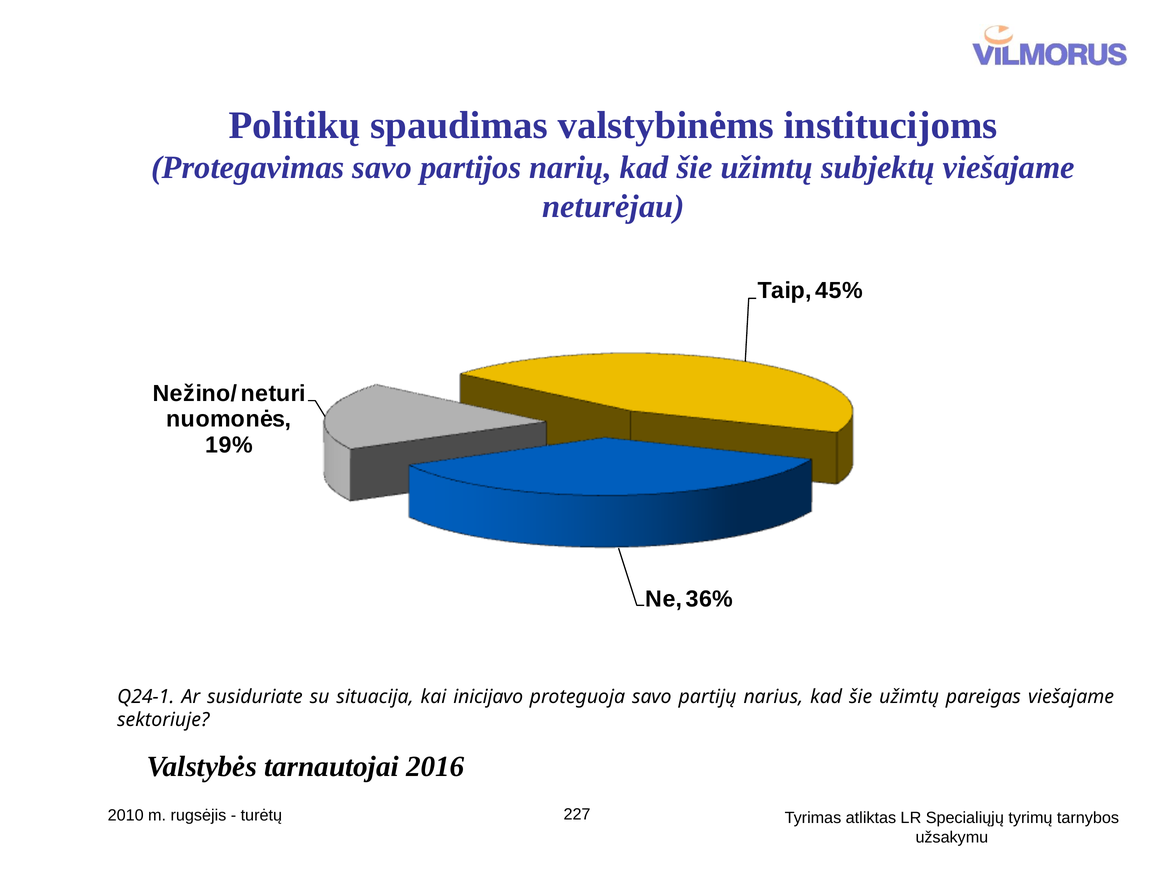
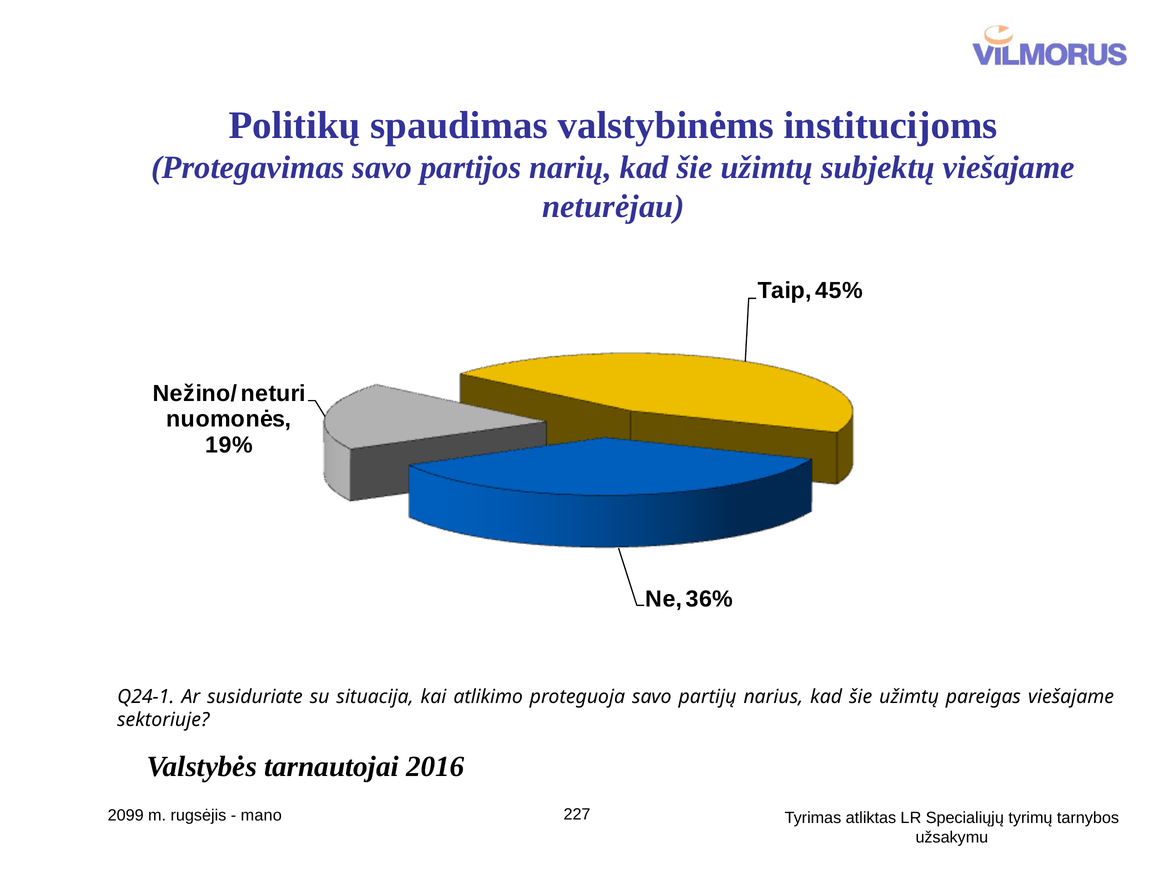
inicijavo: inicijavo -> atlikimo (488, 696)
2010: 2010 -> 2099 (126, 815)
turėtų: turėtų -> mano (261, 815)
